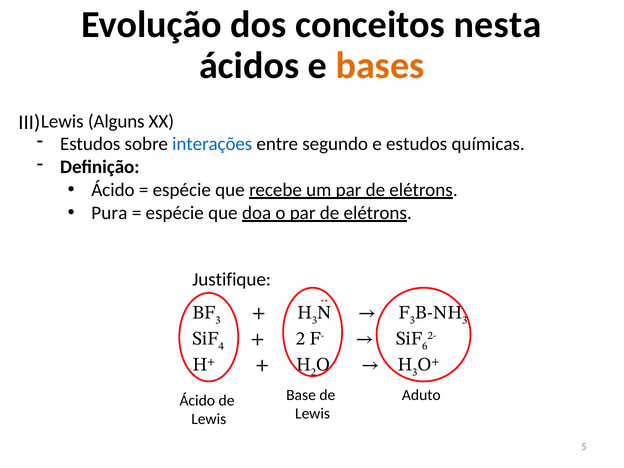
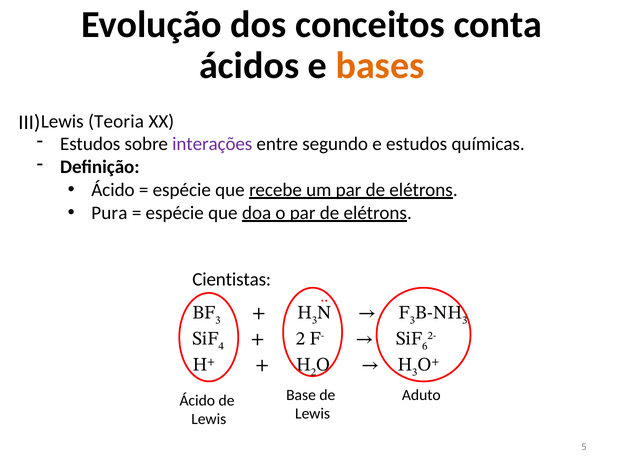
nesta: nesta -> conta (498, 25)
Alguns: Alguns -> Teoria (116, 121)
interações colour: blue -> purple (212, 144)
Justifique: Justifique -> Cientistas (232, 279)
